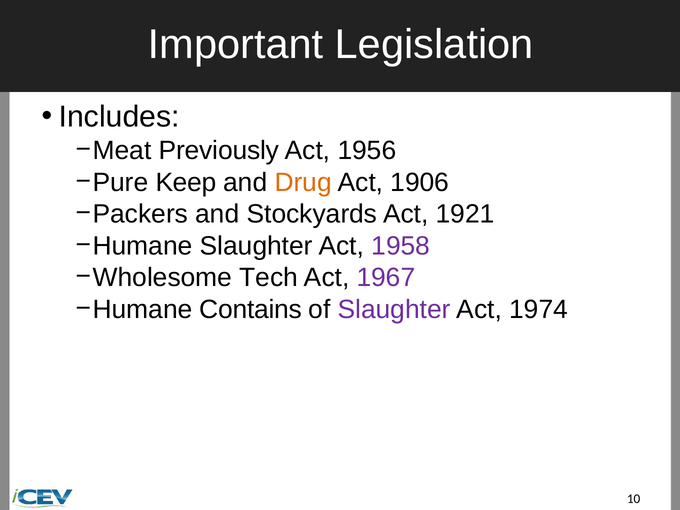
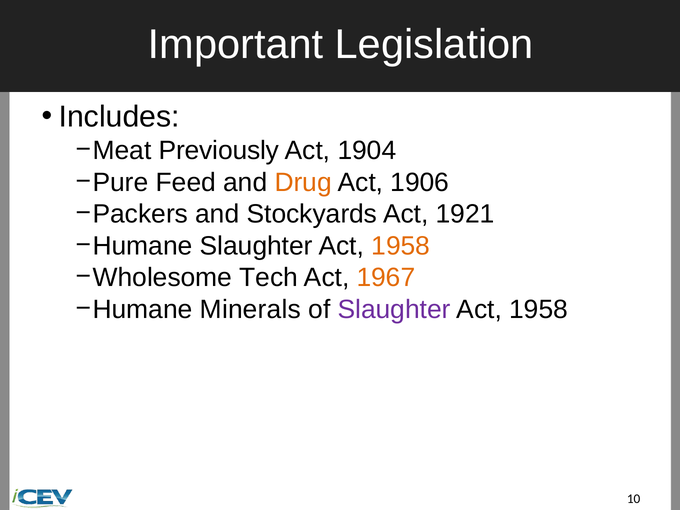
1956: 1956 -> 1904 (367, 151)
Keep: Keep -> Feed (186, 182)
1958 colour: purple -> orange (401, 246)
1967 colour: purple -> orange (386, 278)
Contains: Contains -> Minerals (250, 309)
1974: 1974 -> 1958 (539, 309)
